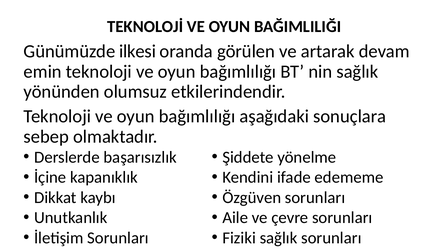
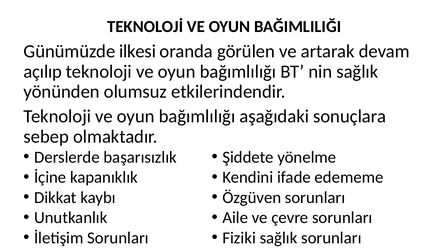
emin: emin -> açılıp (43, 71)
